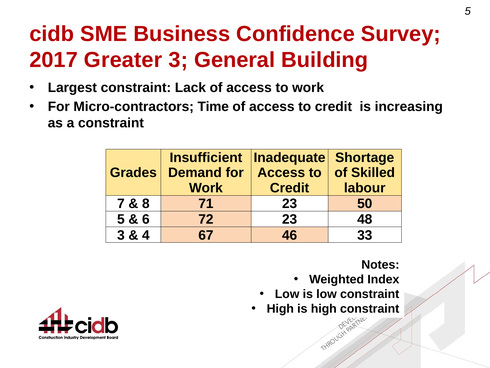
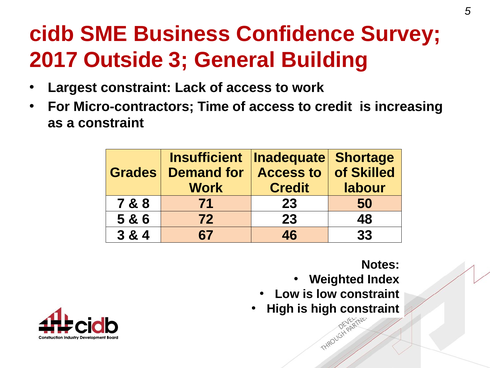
Greater: Greater -> Outside (123, 60)
